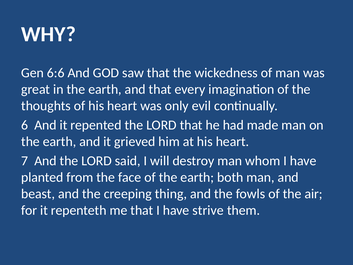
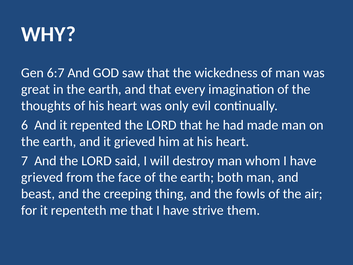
6:6: 6:6 -> 6:7 (56, 73)
planted: planted -> grieved (42, 177)
